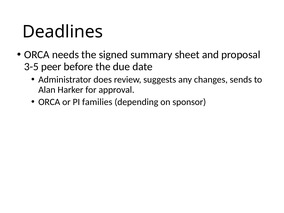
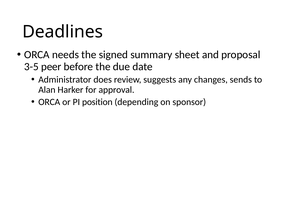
families: families -> position (97, 102)
